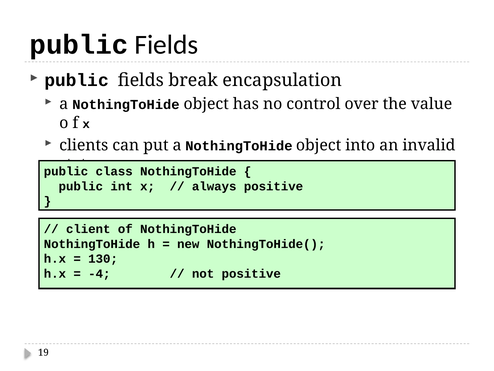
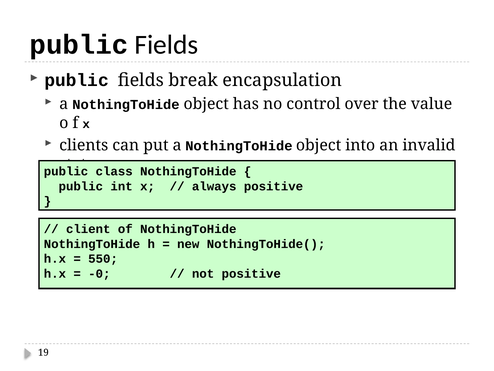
130: 130 -> 550 (103, 259)
-4: -4 -> -0 (99, 273)
